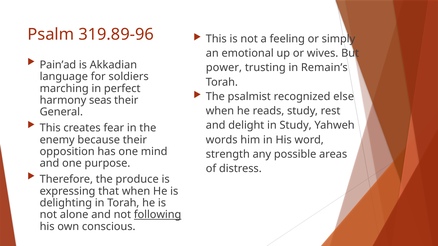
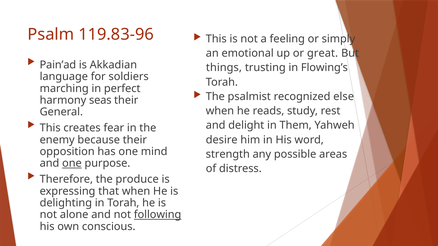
319.89-96: 319.89-96 -> 119.83-96 (116, 35)
wives: wives -> great (323, 53)
power: power -> things (224, 68)
Remain’s: Remain’s -> Flowing’s (324, 68)
in Study: Study -> Them (296, 126)
words: words -> desire (222, 140)
one underline: none -> present (72, 164)
